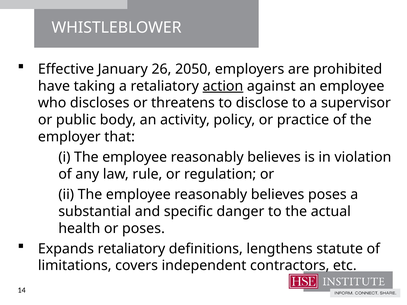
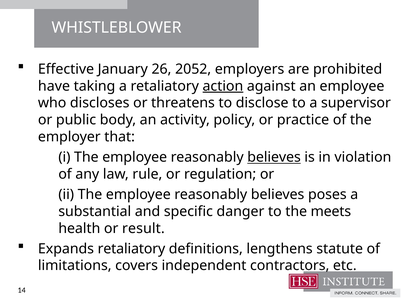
2050: 2050 -> 2052 (193, 69)
believes underline: none -> present (274, 157)
actual: actual -> meets (331, 212)
or poses: poses -> result (143, 229)
